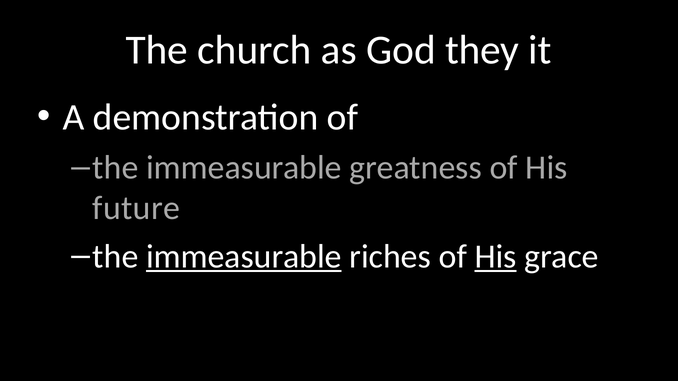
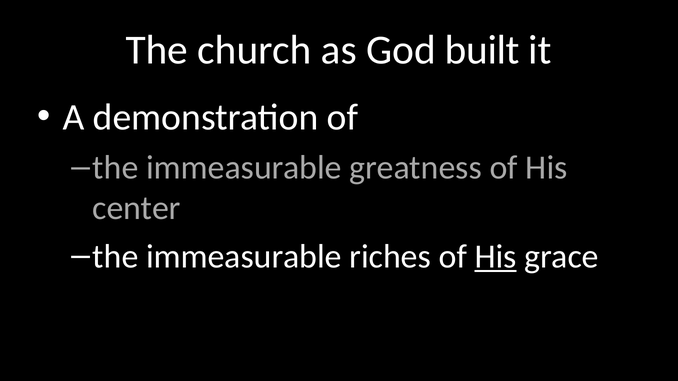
they: they -> built (482, 50)
future: future -> center (137, 208)
immeasurable underline: present -> none (244, 257)
